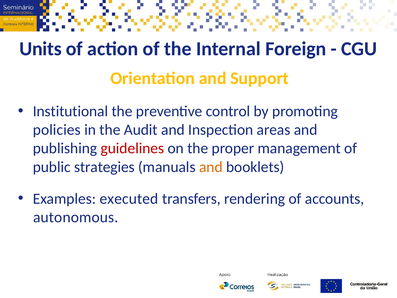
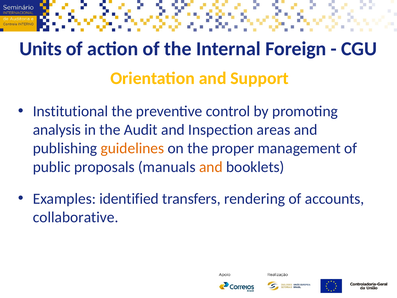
policies: policies -> analysis (57, 130)
guidelines colour: red -> orange (132, 148)
strategies: strategies -> proposals (104, 167)
executed: executed -> identified (129, 199)
autonomous: autonomous -> collaborative (76, 217)
